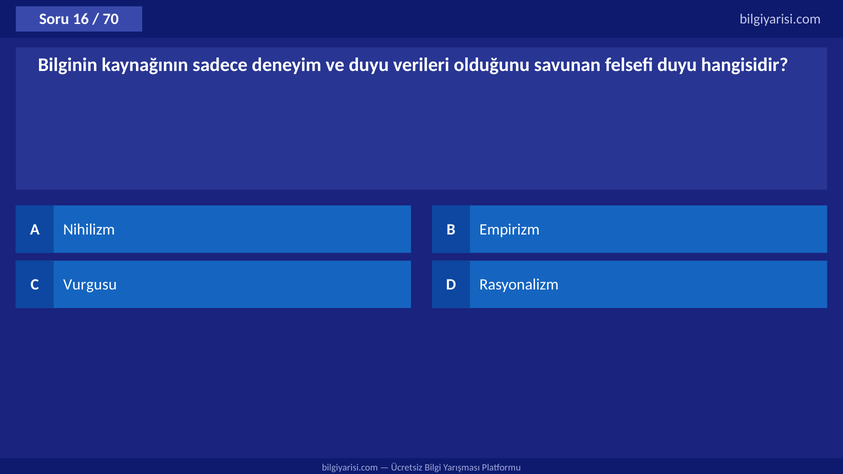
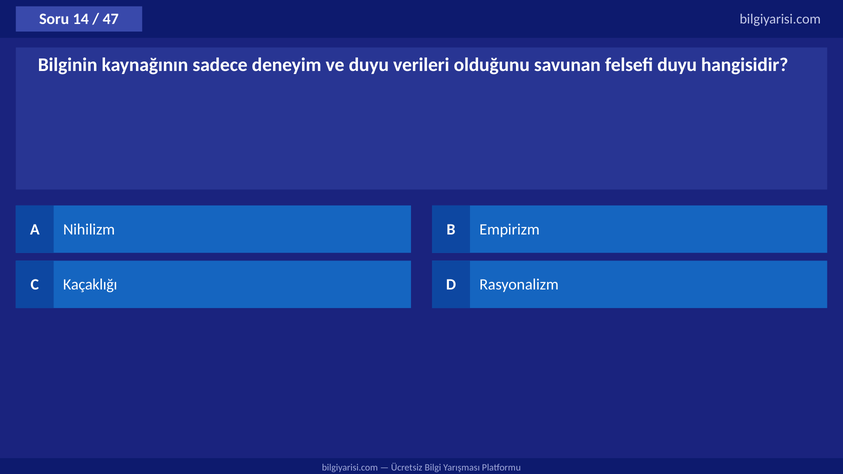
16: 16 -> 14 (81, 19)
70: 70 -> 47 (111, 19)
Vurgusu: Vurgusu -> Kaçaklığı (90, 285)
